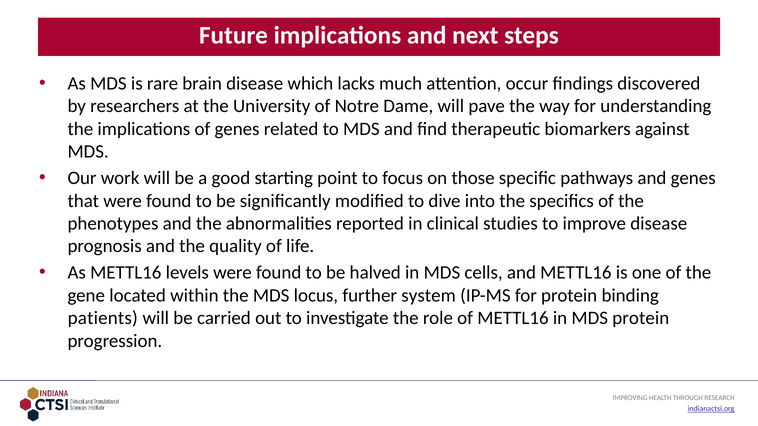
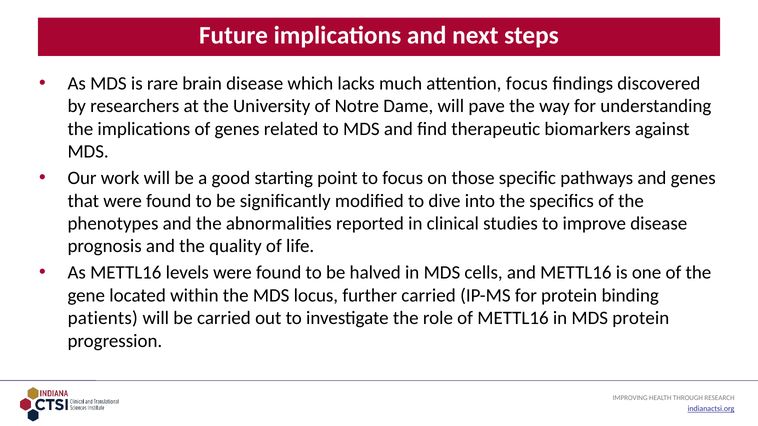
attention occur: occur -> focus (527, 83)
further system: system -> carried (429, 296)
